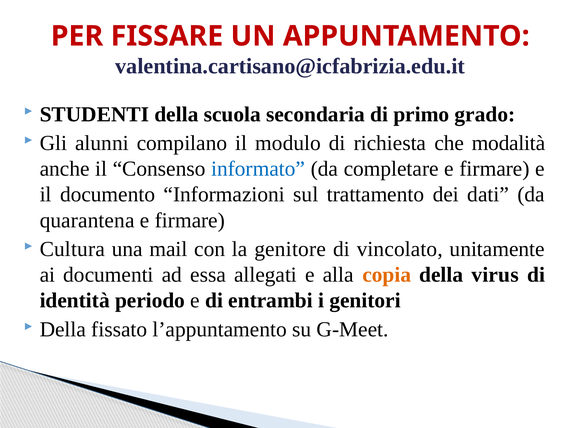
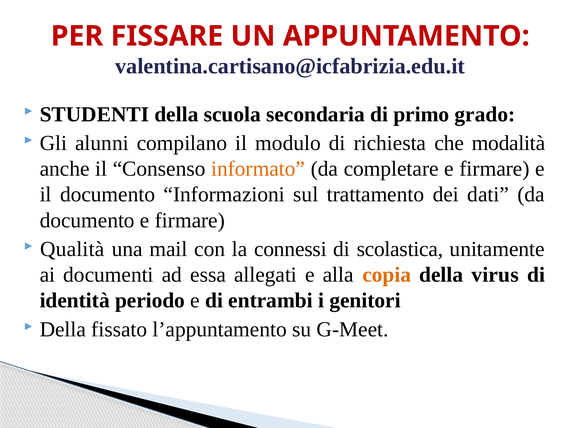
informato colour: blue -> orange (258, 169)
quarantena: quarantena -> documento (87, 220)
Cultura: Cultura -> Qualità (72, 249)
genitore: genitore -> connessi (290, 249)
vincolato: vincolato -> scolastica (400, 249)
